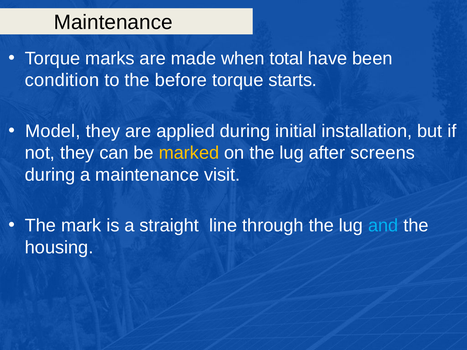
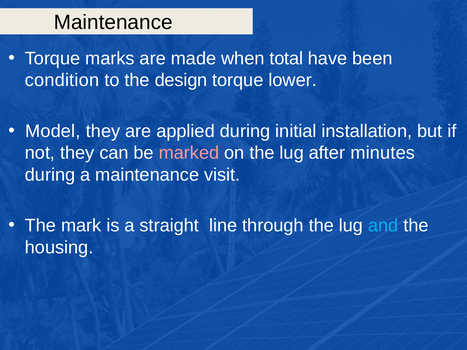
before: before -> design (181, 80)
starts: starts -> lower (293, 80)
marked colour: yellow -> pink (189, 153)
screens: screens -> minutes (383, 153)
